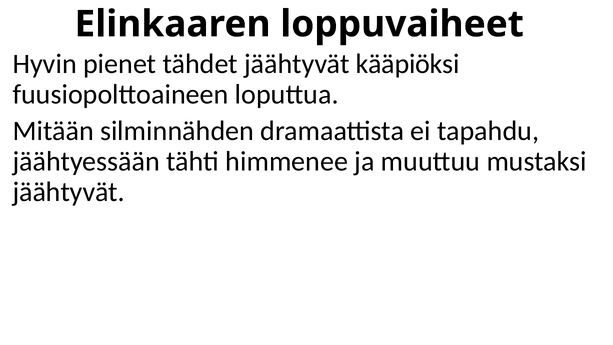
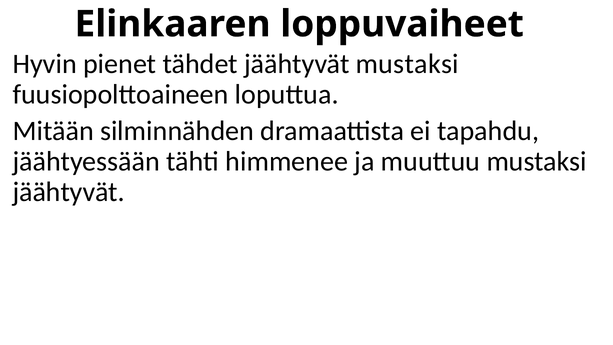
jäähtyvät kääpiöksi: kääpiöksi -> mustaksi (407, 64)
